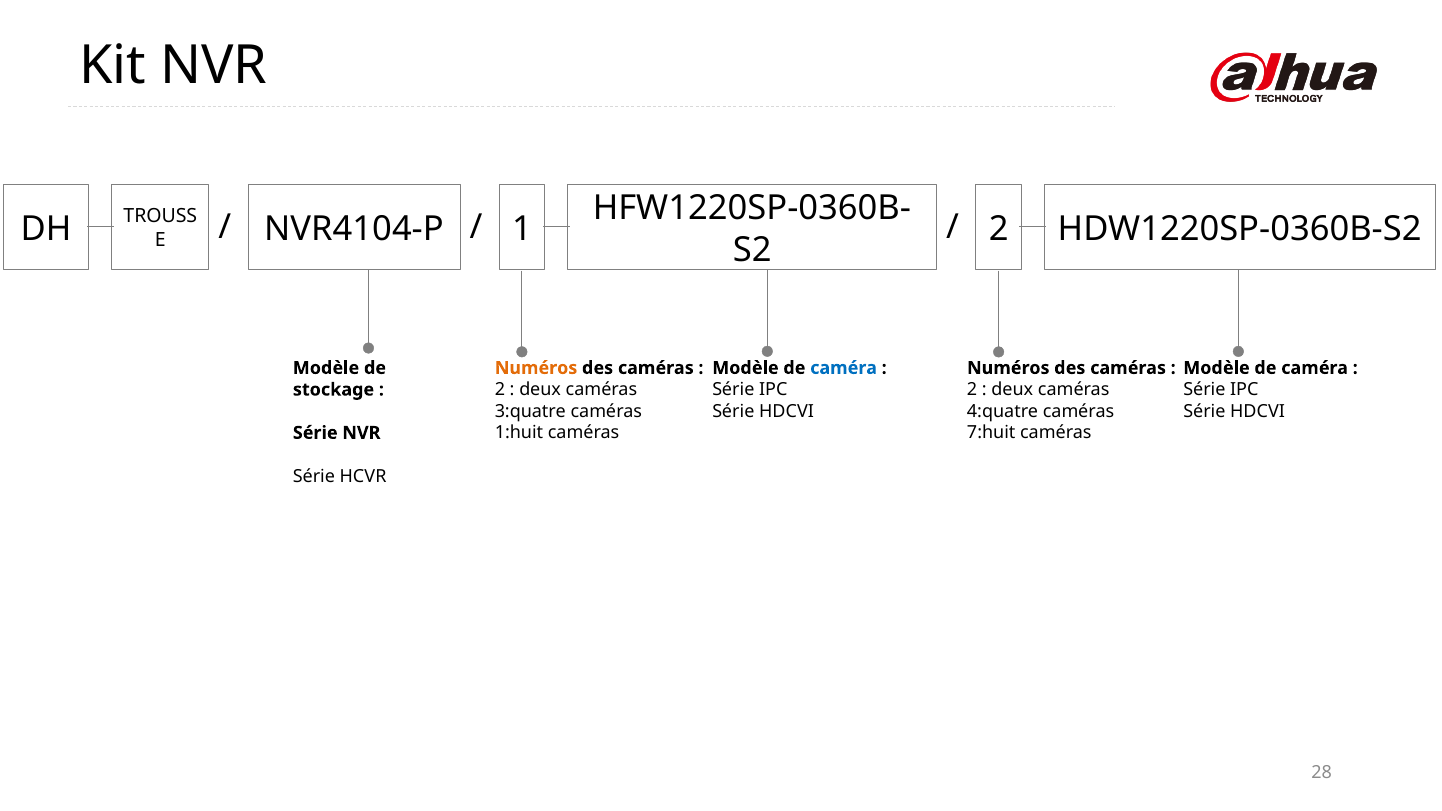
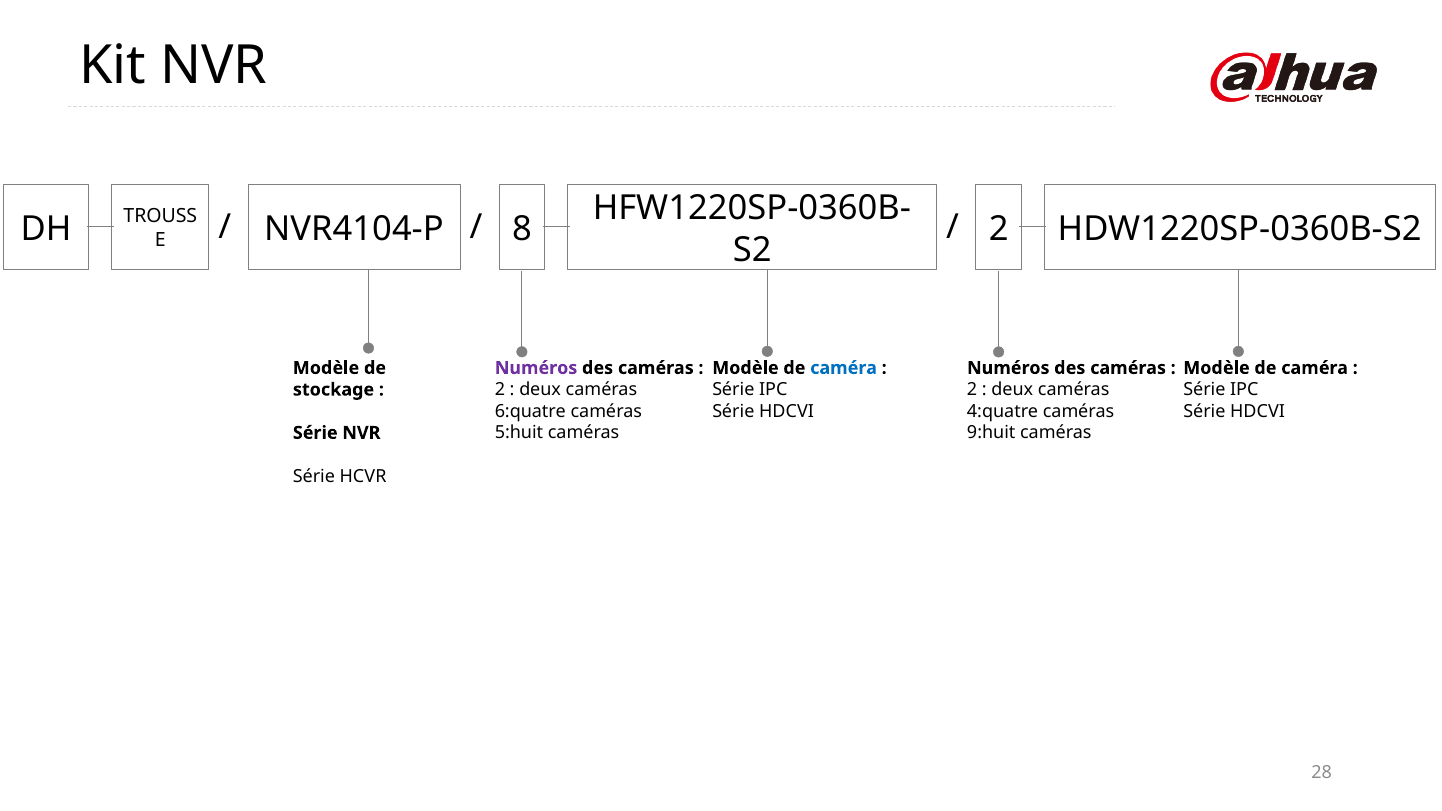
1: 1 -> 8 (522, 229)
Numéros colour: orange -> purple (536, 368)
3:quatre: 3:quatre -> 6:quatre (530, 411)
1:huit: 1:huit -> 5:huit (519, 433)
7:huit: 7:huit -> 9:huit (991, 433)
